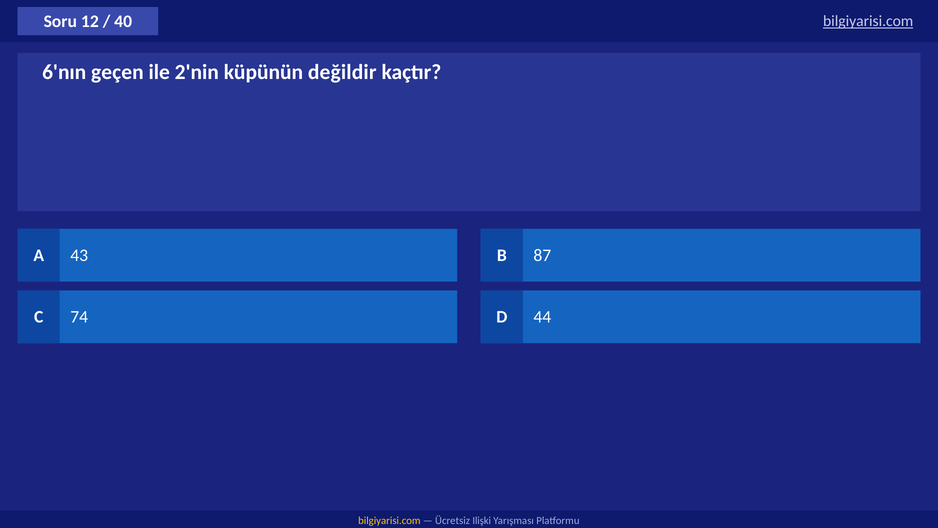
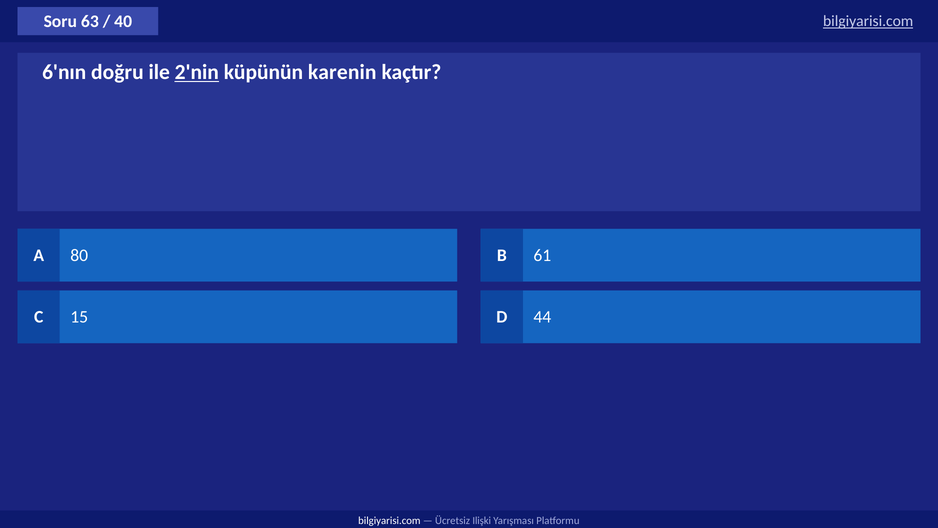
12: 12 -> 63 (90, 21)
geçen: geçen -> doğru (117, 72)
2'nin underline: none -> present (197, 72)
değildir: değildir -> karenin (342, 72)
43: 43 -> 80 (79, 255)
87: 87 -> 61 (542, 255)
74: 74 -> 15 (79, 317)
bilgiyarisi.com colour: yellow -> white (389, 520)
